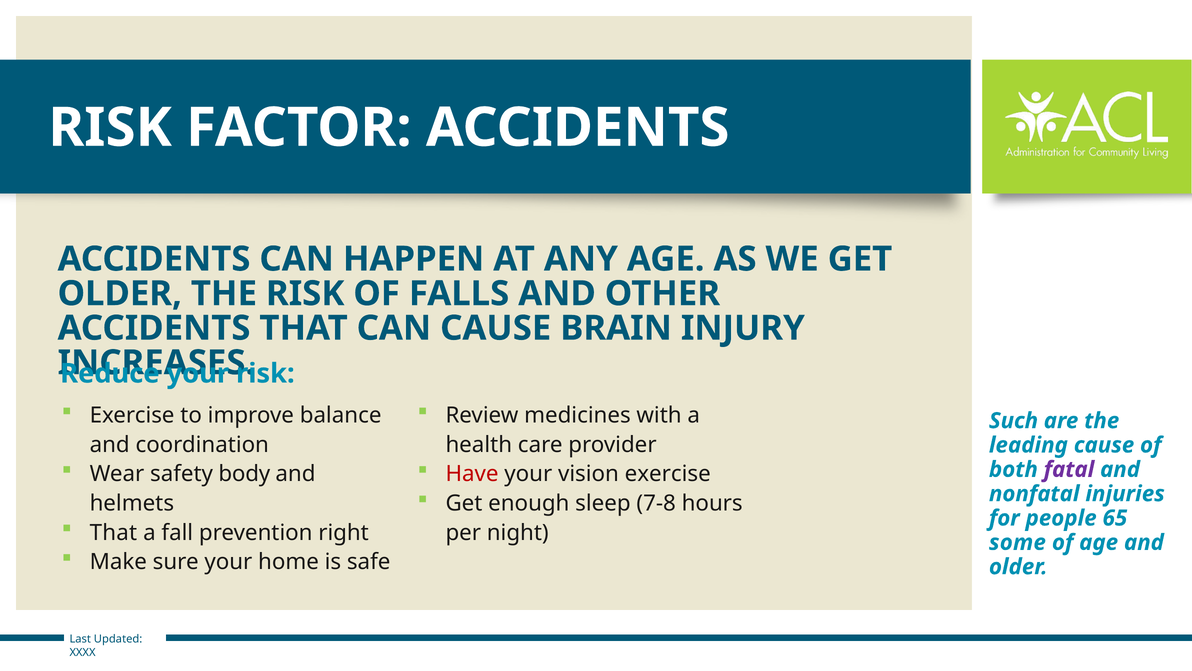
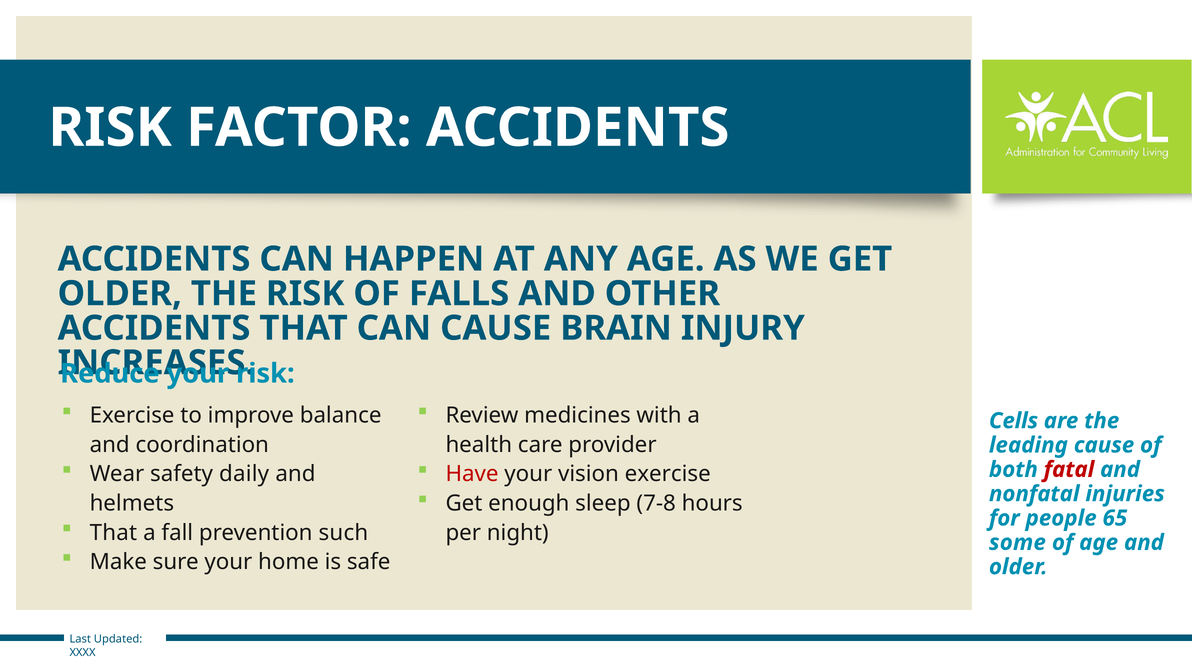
Such: Such -> Cells (1014, 421)
body: body -> daily (244, 474)
fatal colour: purple -> red (1069, 469)
right: right -> such (343, 532)
